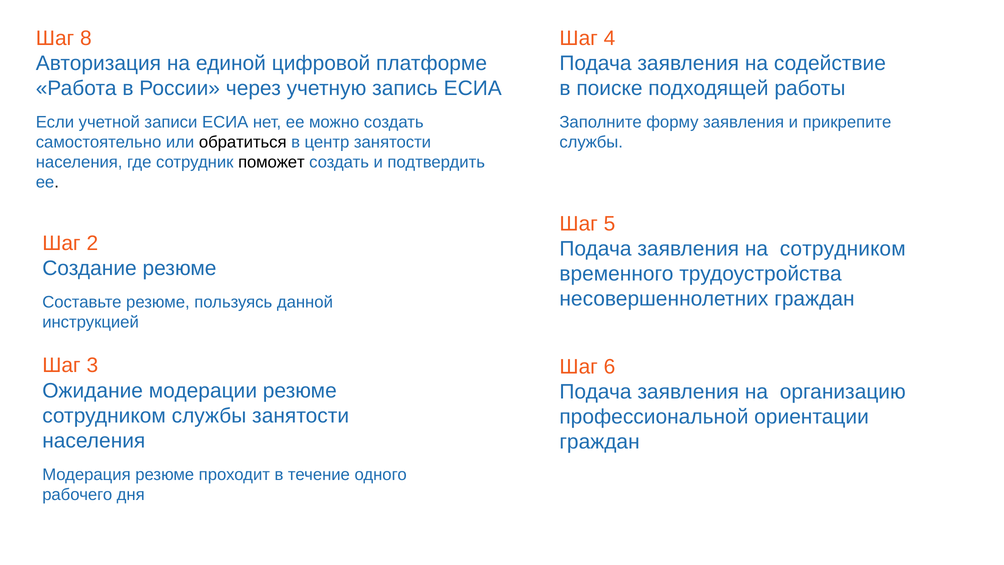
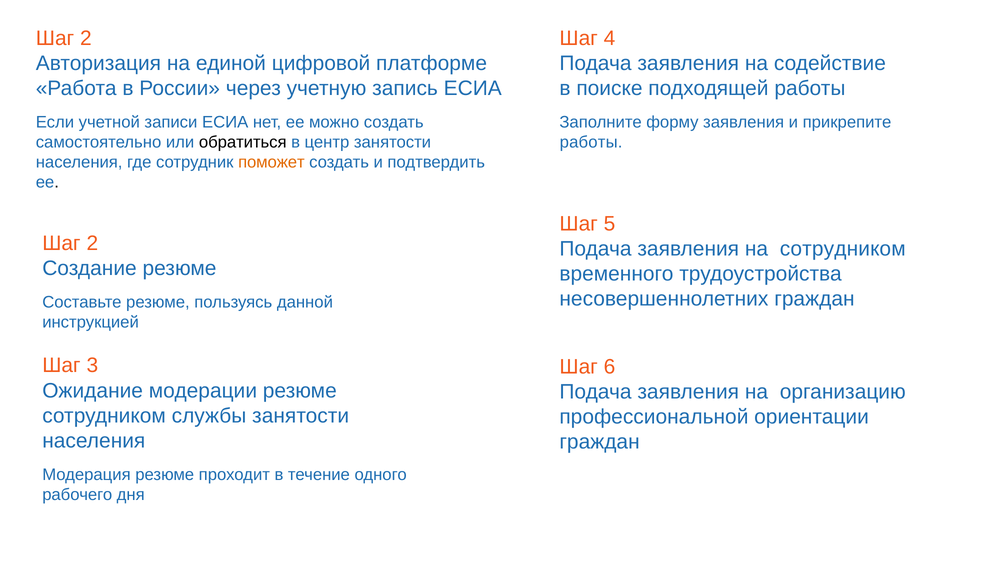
8: 8 -> 2 (86, 38)
службы: службы -> работы (591, 142)
поможет colour: black -> orange (271, 162)
